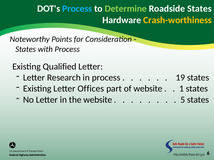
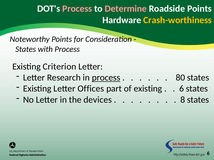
Process colour: light blue -> pink (77, 9)
Determine colour: light green -> pink (126, 9)
Roadside States: States -> Points (199, 9)
Qualified: Qualified -> Criterion (60, 67)
process underline: none -> present (106, 78)
19: 19 -> 80 (180, 78)
of website: website -> existing (148, 89)
1: 1 -> 6 (182, 89)
the website: website -> devices (98, 100)
5: 5 -> 8 (183, 100)
